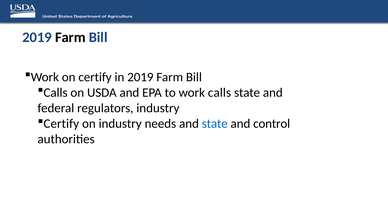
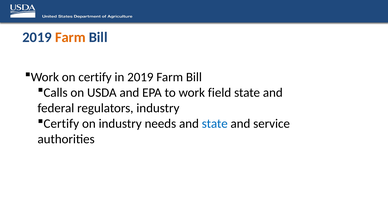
Farm colour: black -> orange (70, 37)
work calls: calls -> field (220, 93)
control: control -> service (272, 124)
